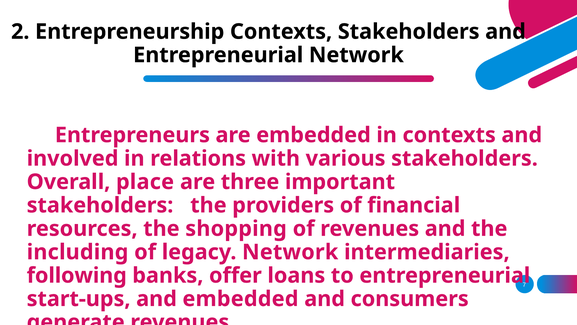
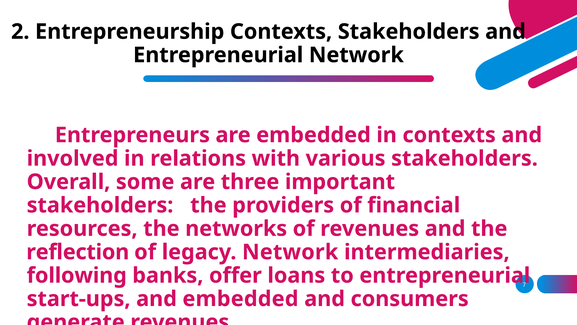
place: place -> some (145, 182)
shopping: shopping -> networks (236, 228)
including: including -> reflection (78, 252)
